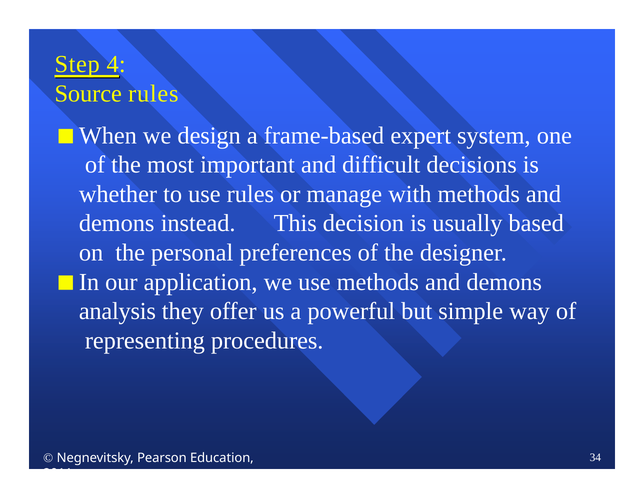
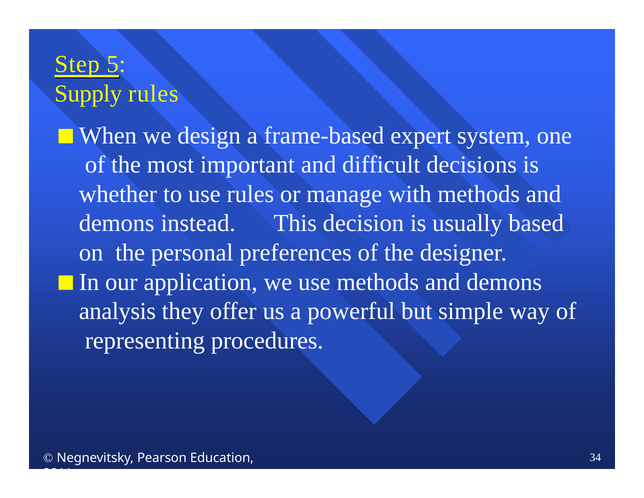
4: 4 -> 5 (116, 64)
Source: Source -> Supply (88, 94)
